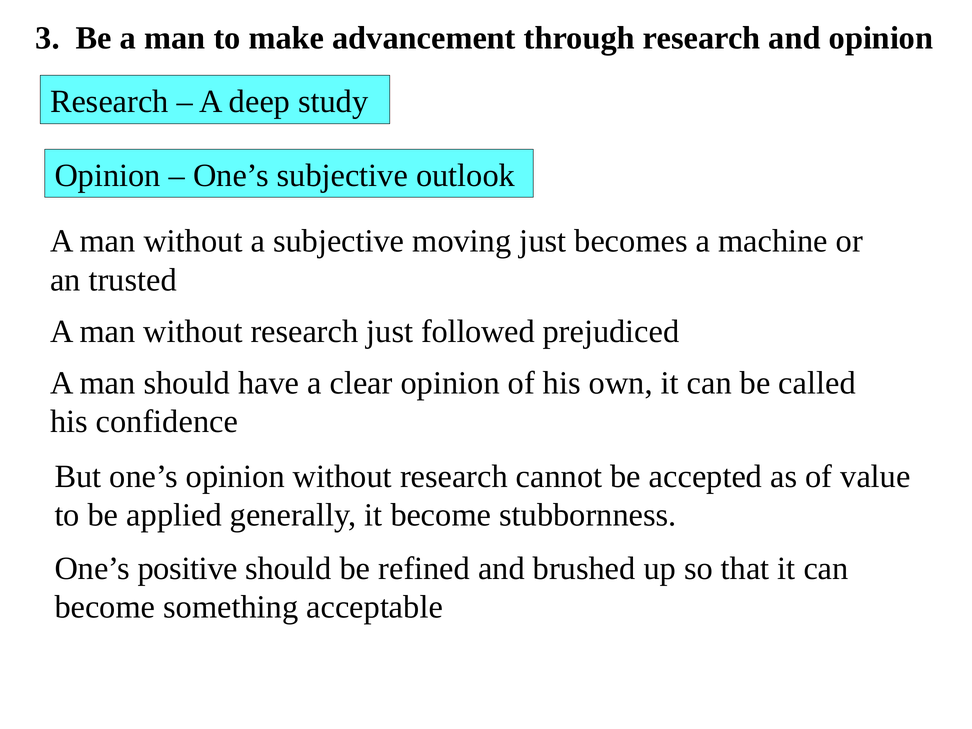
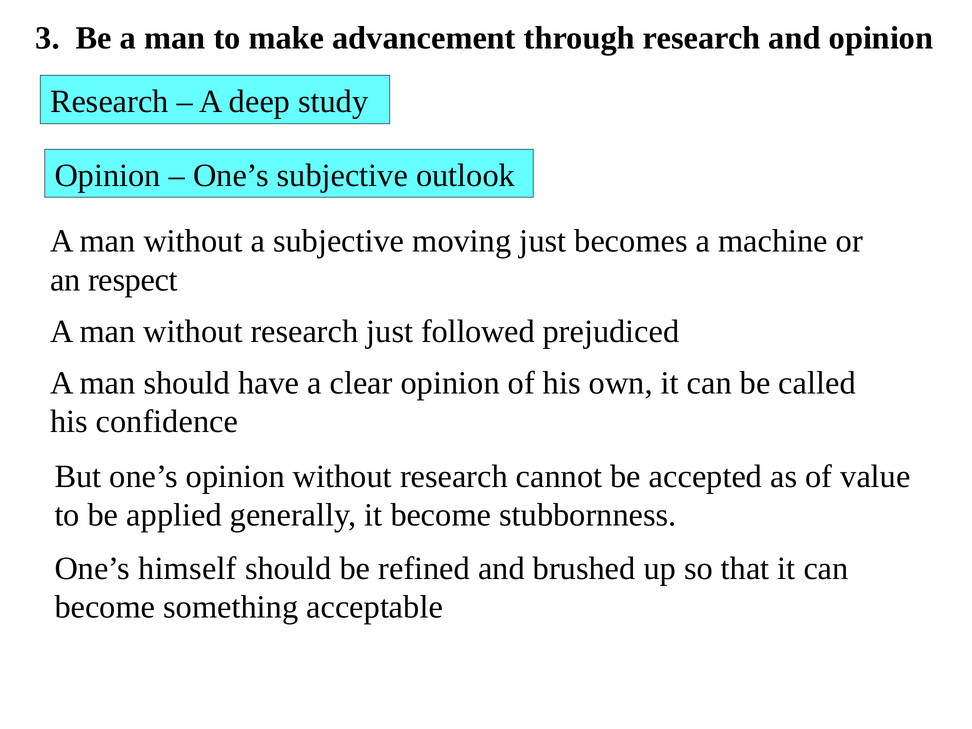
trusted: trusted -> respect (133, 280)
positive: positive -> himself (187, 568)
